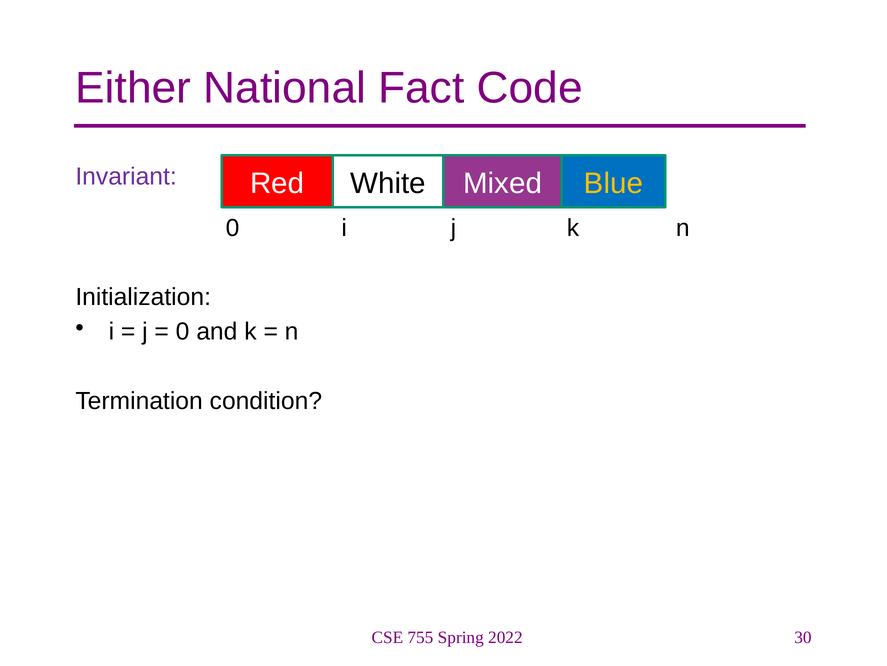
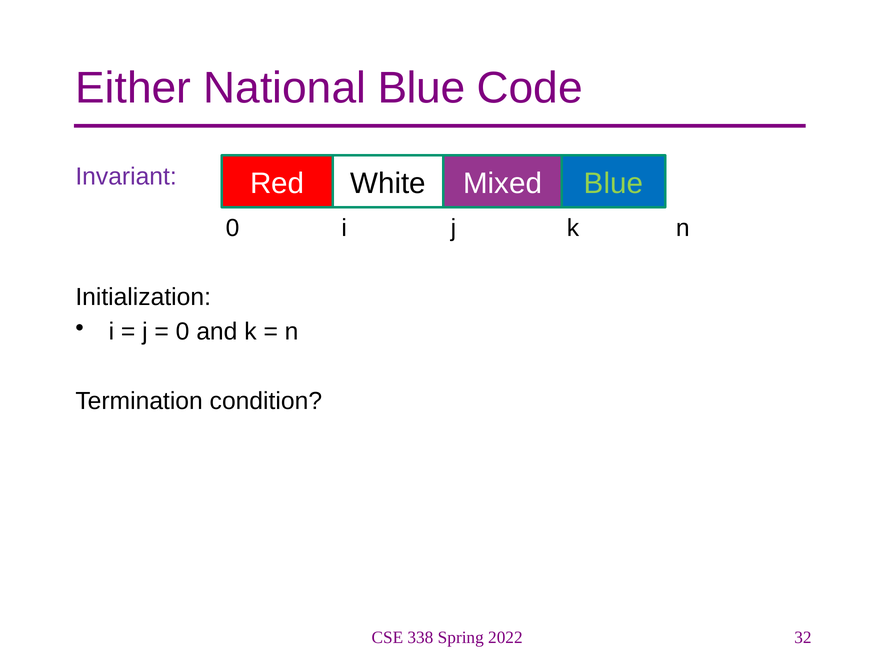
National Fact: Fact -> Blue (422, 88)
Blue colour: yellow -> light green (613, 183)
755: 755 -> 338 (420, 637)
30: 30 -> 32 (803, 637)
